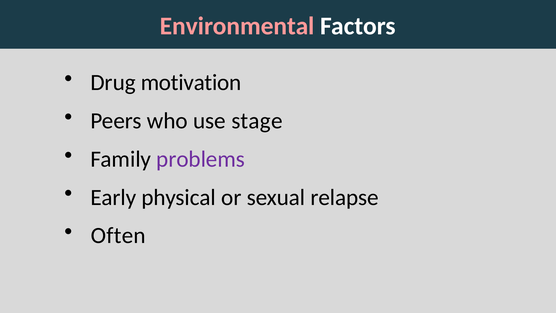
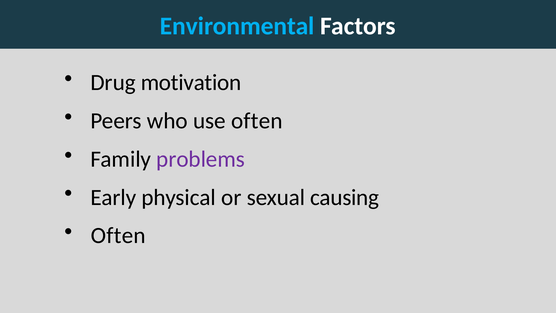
Environmental colour: pink -> light blue (237, 26)
use stage: stage -> often (257, 121)
relapse: relapse -> causing (345, 197)
